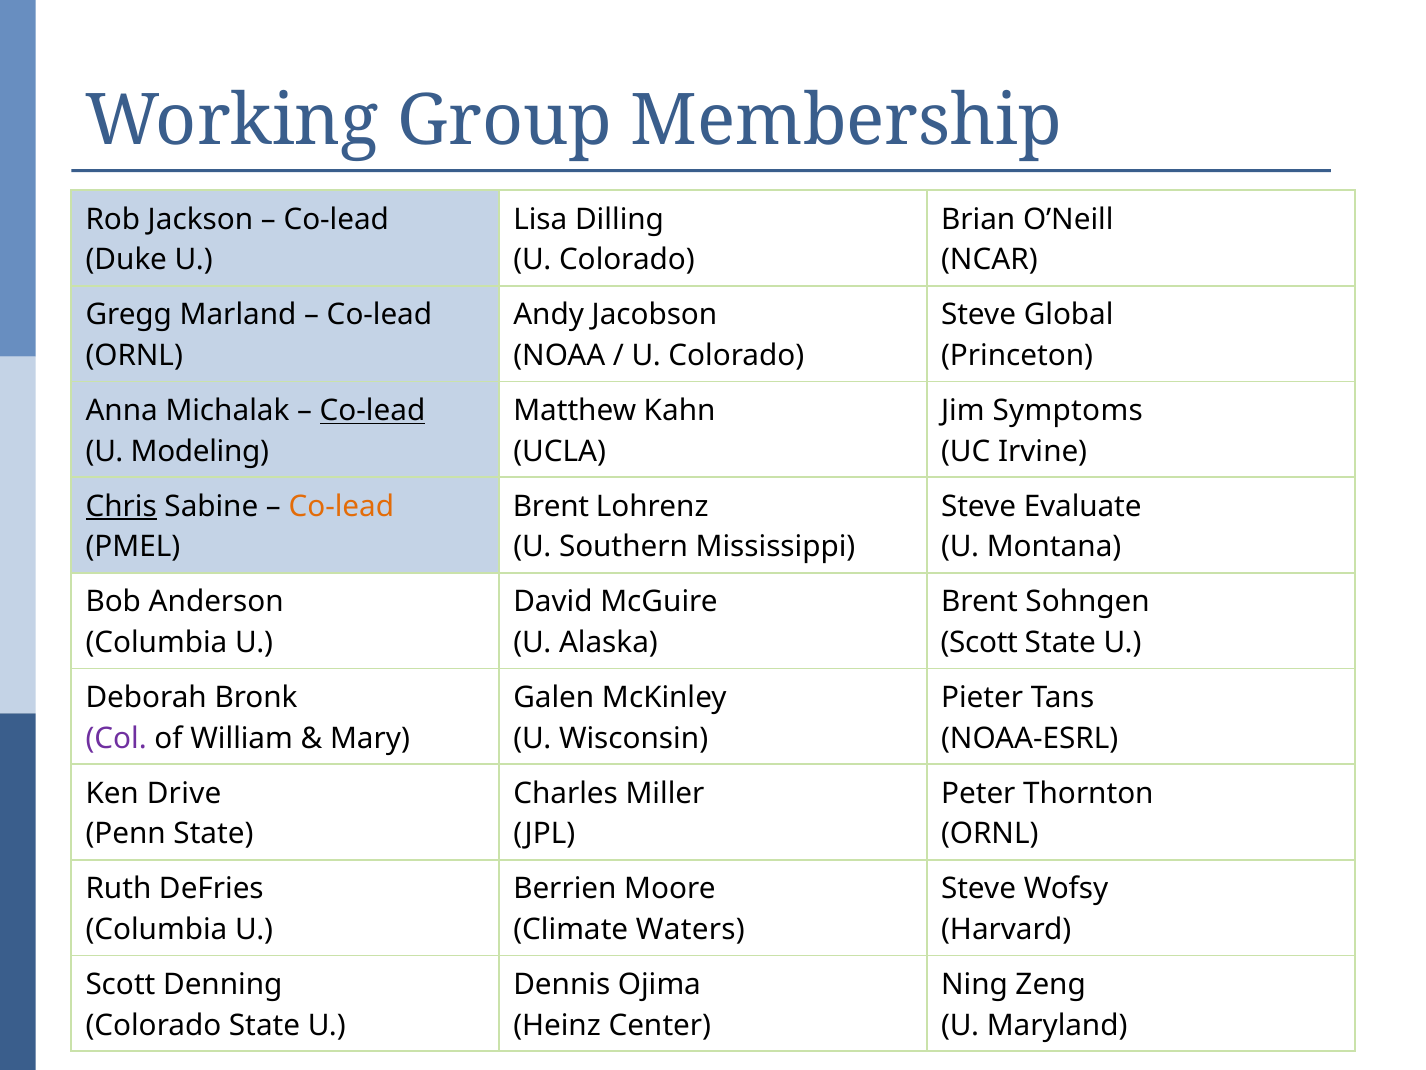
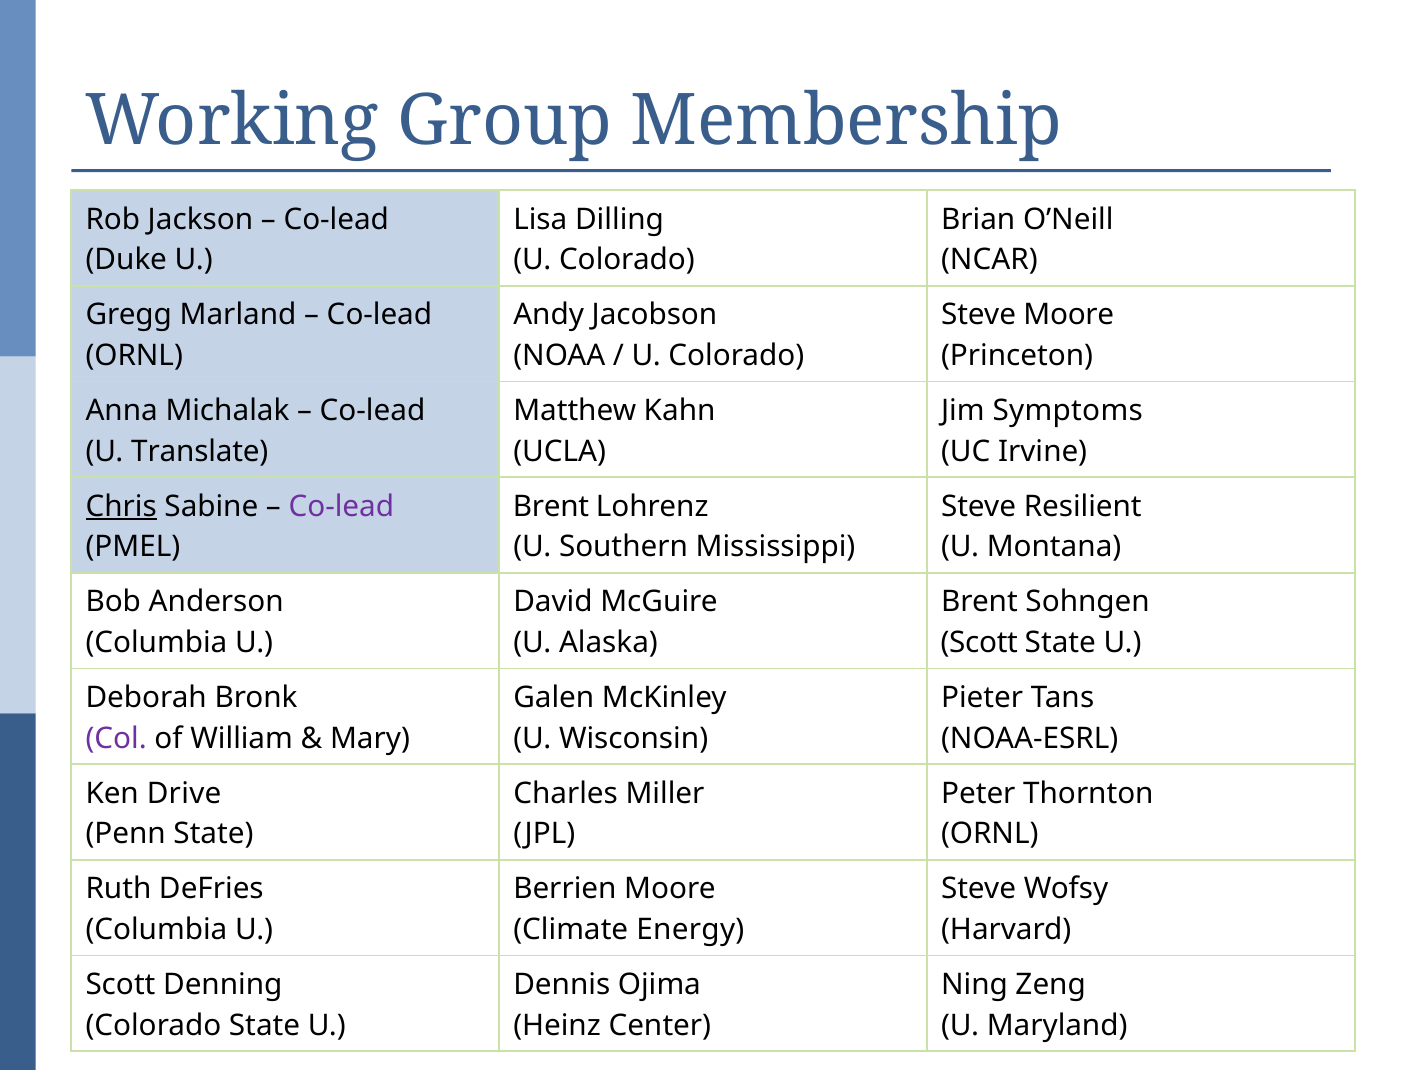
Steve Global: Global -> Moore (1069, 315)
Co-lead underline: present -> none (372, 411)
Modeling: Modeling -> Translate (200, 451)
Co-lead colour: orange -> purple (341, 506)
Evaluate: Evaluate -> Resilient (1083, 506)
Waters: Waters -> Energy (690, 929)
